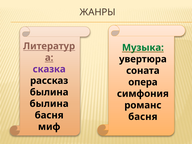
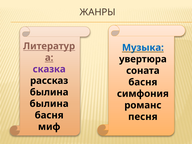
Музыка colour: green -> blue (143, 48)
опера: опера -> басня (143, 82)
басня: басня -> песня (143, 117)
